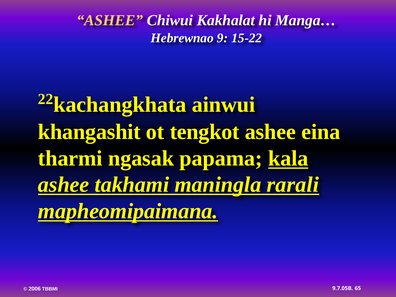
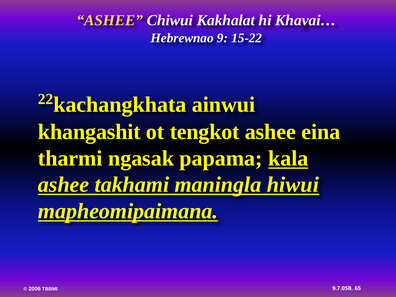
Manga…: Manga… -> Khavai… (306, 20)
rarali: rarali -> hiwui (293, 185)
